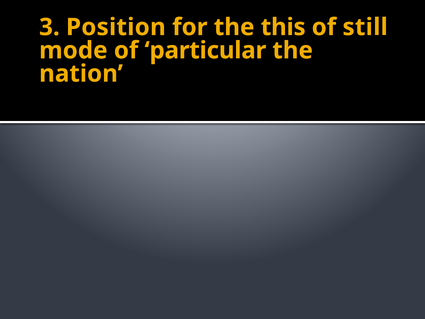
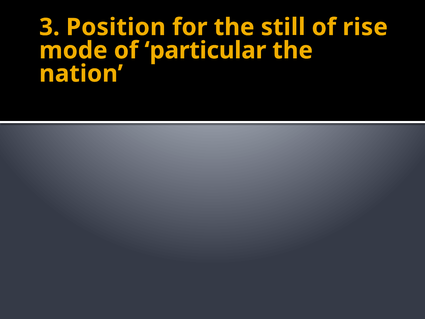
this: this -> still (283, 27)
still: still -> rise (365, 27)
